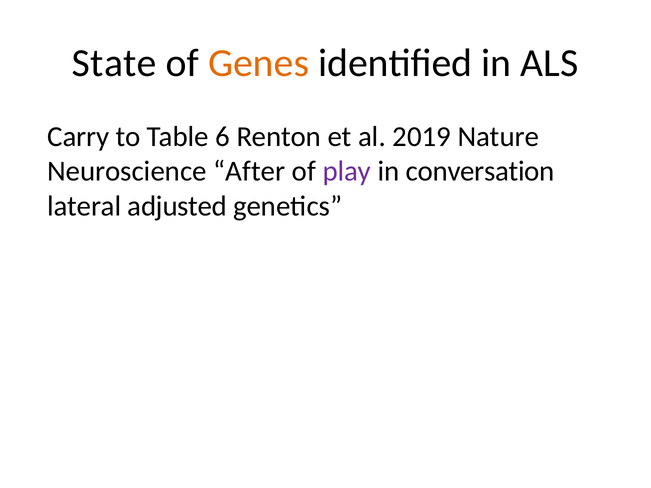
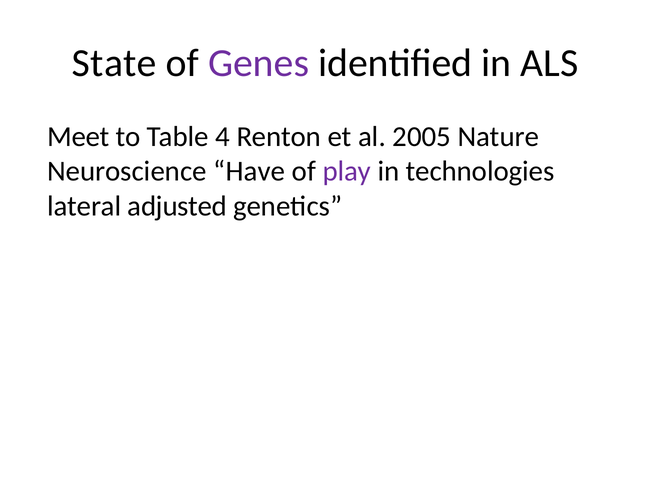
Genes colour: orange -> purple (259, 63)
Carry: Carry -> Meet (78, 137)
6: 6 -> 4 (223, 137)
2019: 2019 -> 2005 (422, 137)
After: After -> Have (249, 171)
conversation: conversation -> technologies (480, 171)
